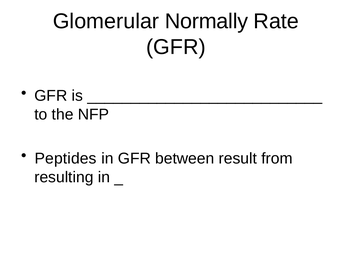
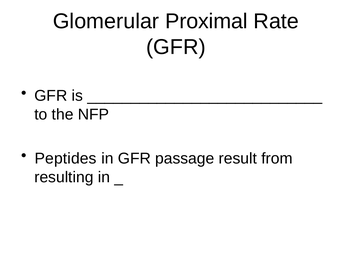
Normally: Normally -> Proximal (206, 21)
between: between -> passage (185, 158)
